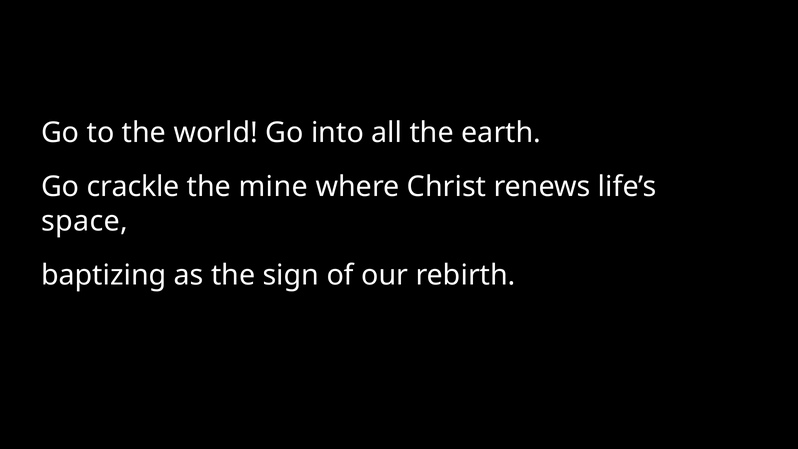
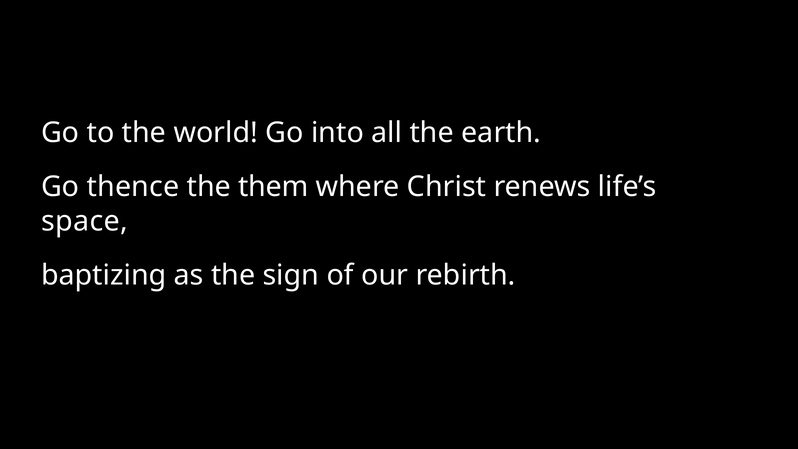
crackle: crackle -> thence (133, 187)
mine: mine -> them (274, 187)
